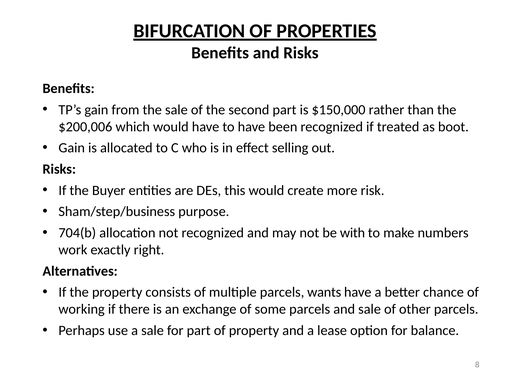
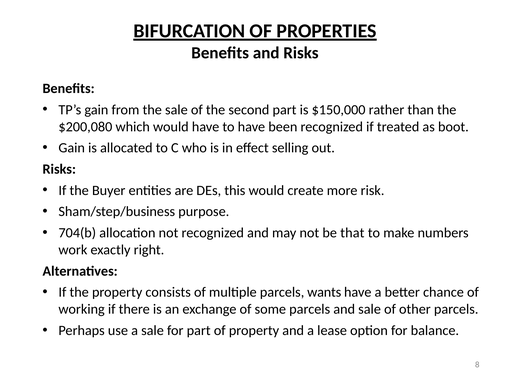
$200,006: $200,006 -> $200,080 (85, 127)
with: with -> that (352, 233)
